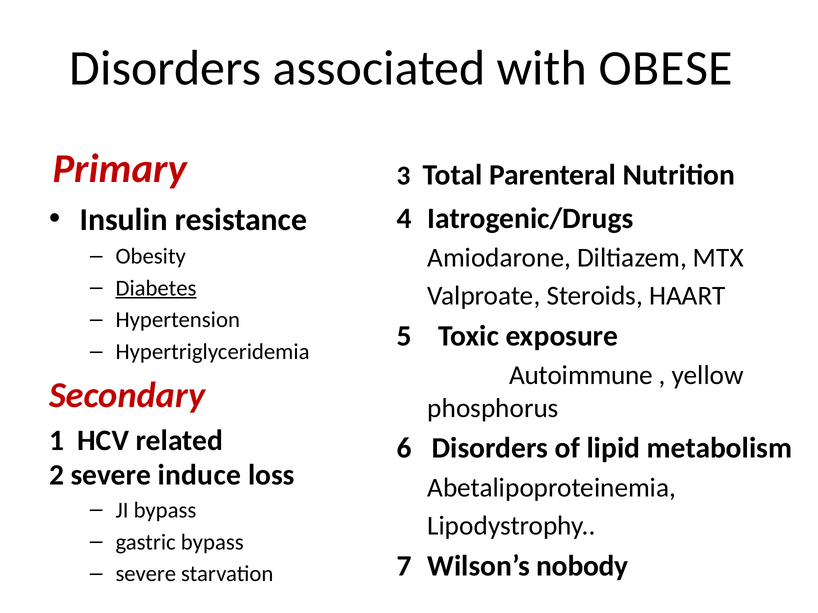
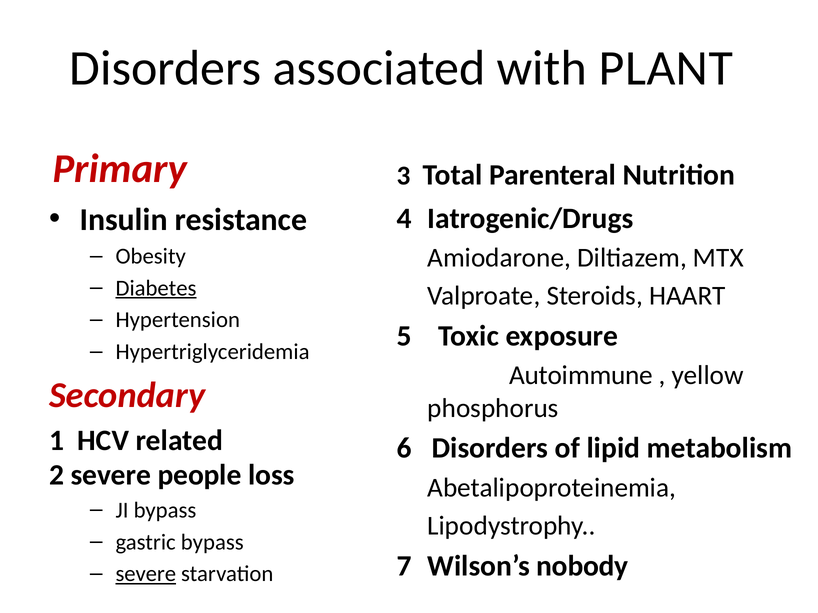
OBESE: OBESE -> PLANT (666, 68)
induce: induce -> people (200, 475)
severe underline: none -> present (146, 574)
